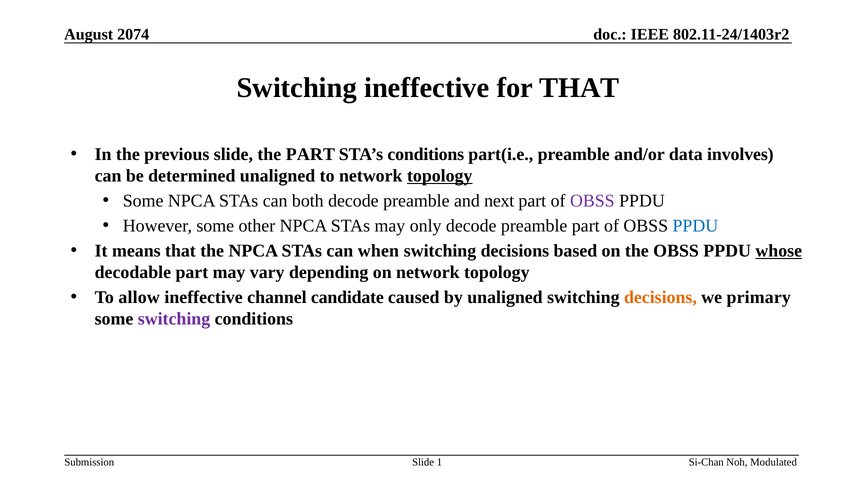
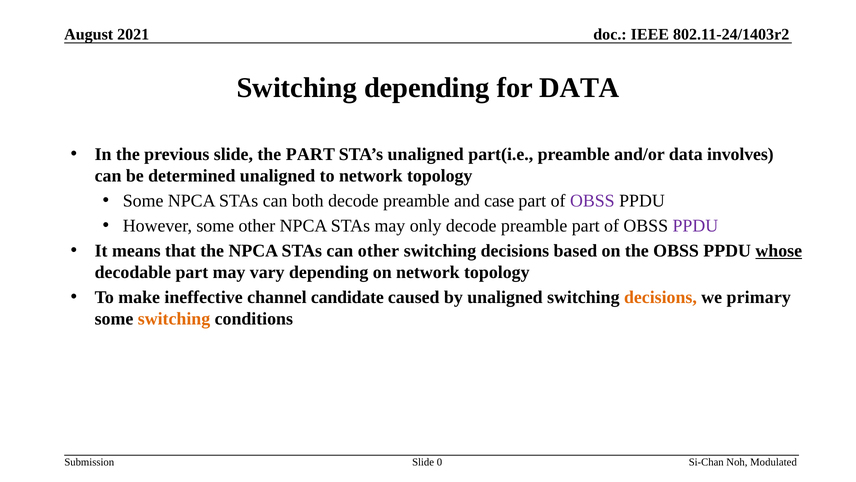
2074: 2074 -> 2021 (133, 34)
Switching ineffective: ineffective -> depending (427, 88)
for THAT: THAT -> DATA (579, 88)
STA’s conditions: conditions -> unaligned (426, 154)
topology underline: present -> none (440, 176)
next: next -> case (499, 201)
PPDU colour: blue -> purple (695, 226)
can when: when -> other (378, 251)
allow: allow -> make (139, 297)
switching colour: purple -> orange (174, 318)
1: 1 -> 0 (439, 462)
